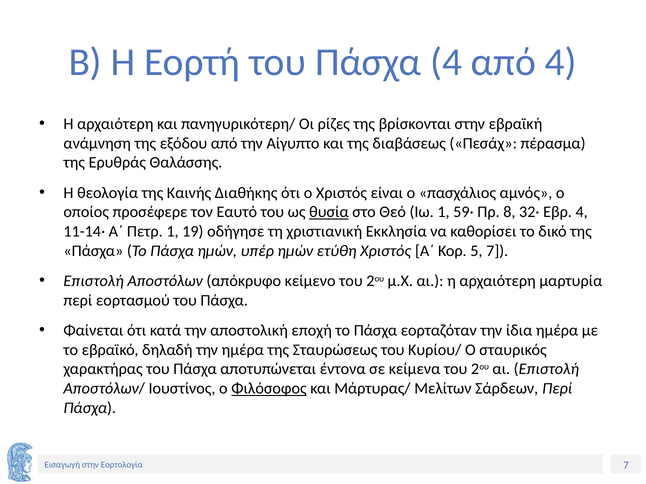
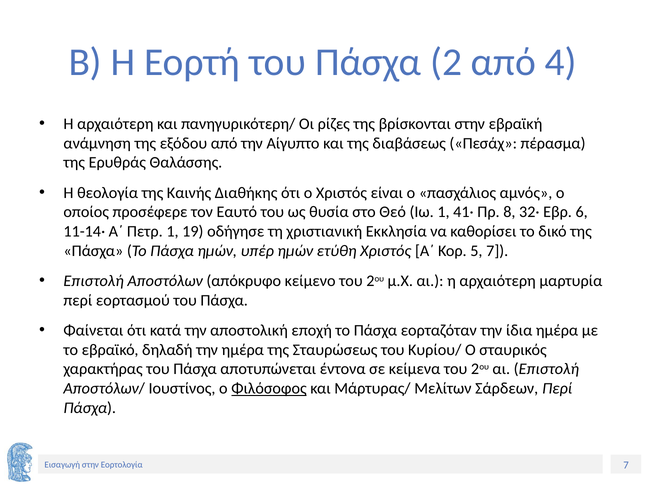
Πάσχα 4: 4 -> 2 (446, 63)
θυσία underline: present -> none (329, 212)
59·: 59· -> 41· (463, 212)
Εβρ 4: 4 -> 6 (582, 212)
